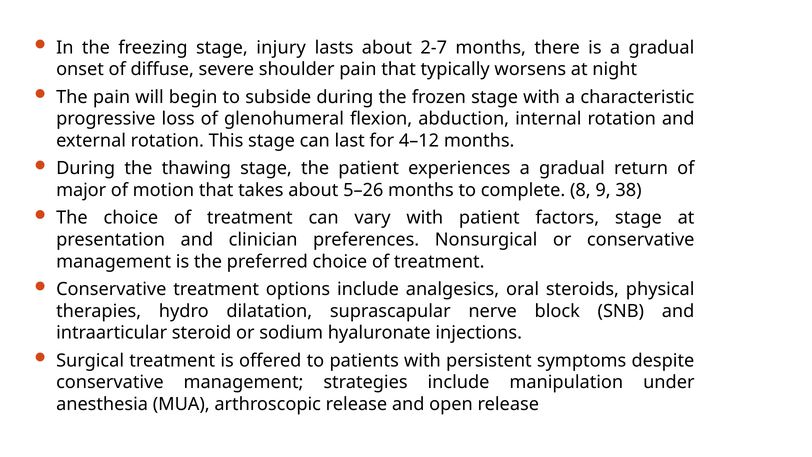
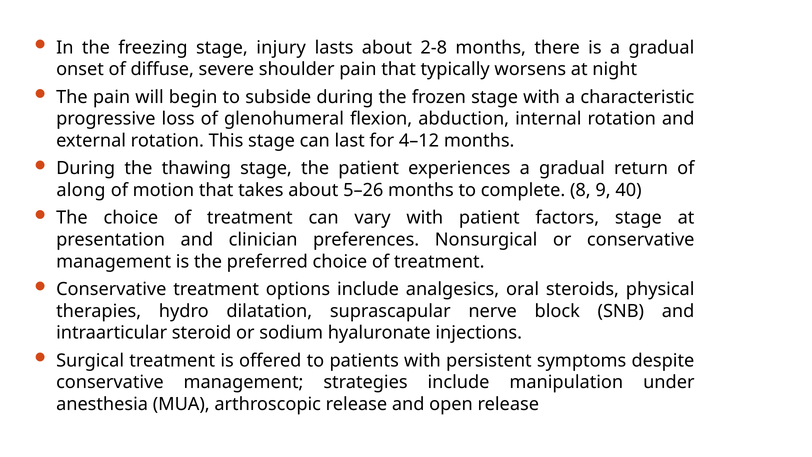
2-7: 2-7 -> 2-8 (434, 48)
major: major -> along (81, 190)
38: 38 -> 40 (629, 190)
